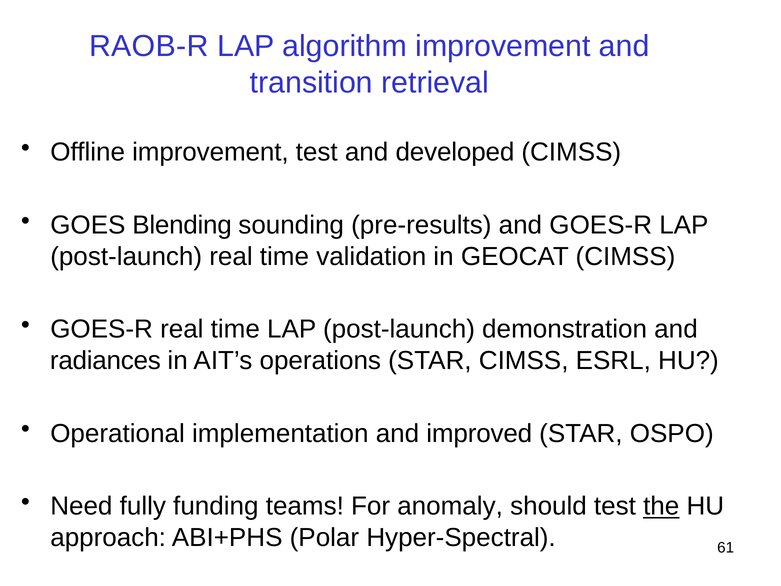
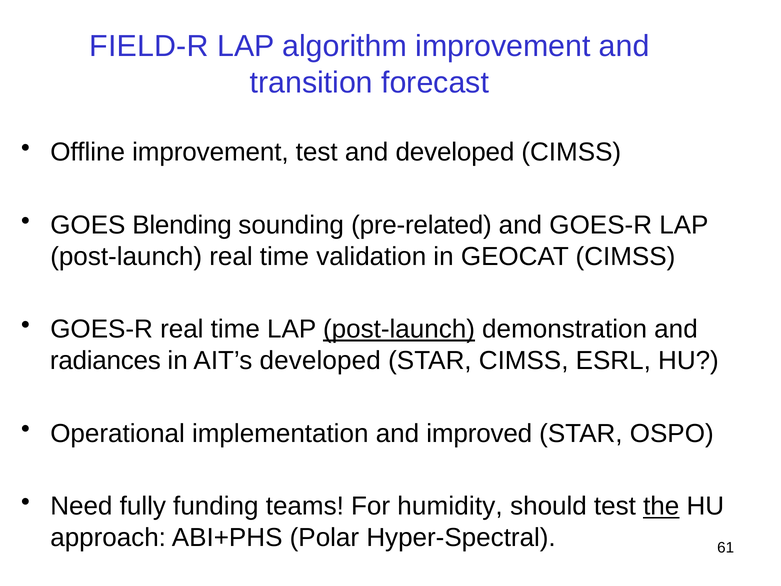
RAOB-R: RAOB-R -> FIELD-R (149, 46)
retrieval: retrieval -> forecast (435, 83)
pre-results: pre-results -> pre-related (421, 225)
post-launch underline: none -> present (399, 329)
AIT’s operations: operations -> developed (320, 360)
anomaly: anomaly -> humidity (450, 506)
